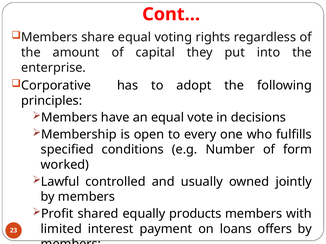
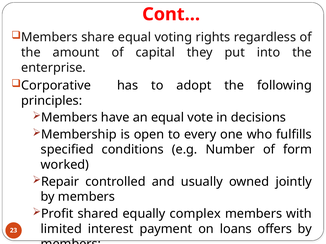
Lawful: Lawful -> Repair (60, 182)
products: products -> complex (195, 214)
